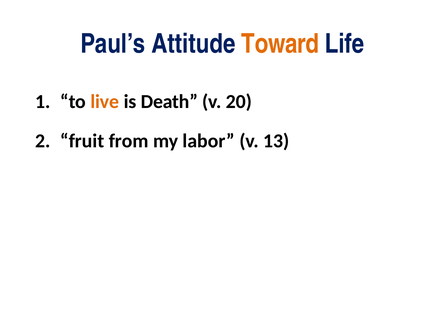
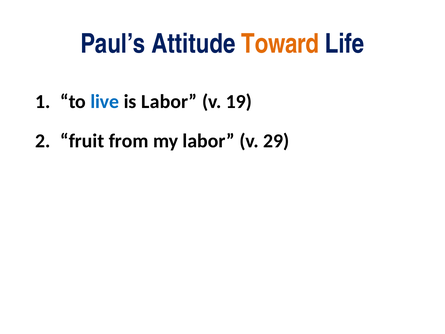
live colour: orange -> blue (105, 102)
is Death: Death -> Labor (169, 102)
20: 20 -> 19 (239, 102)
13: 13 -> 29 (276, 141)
